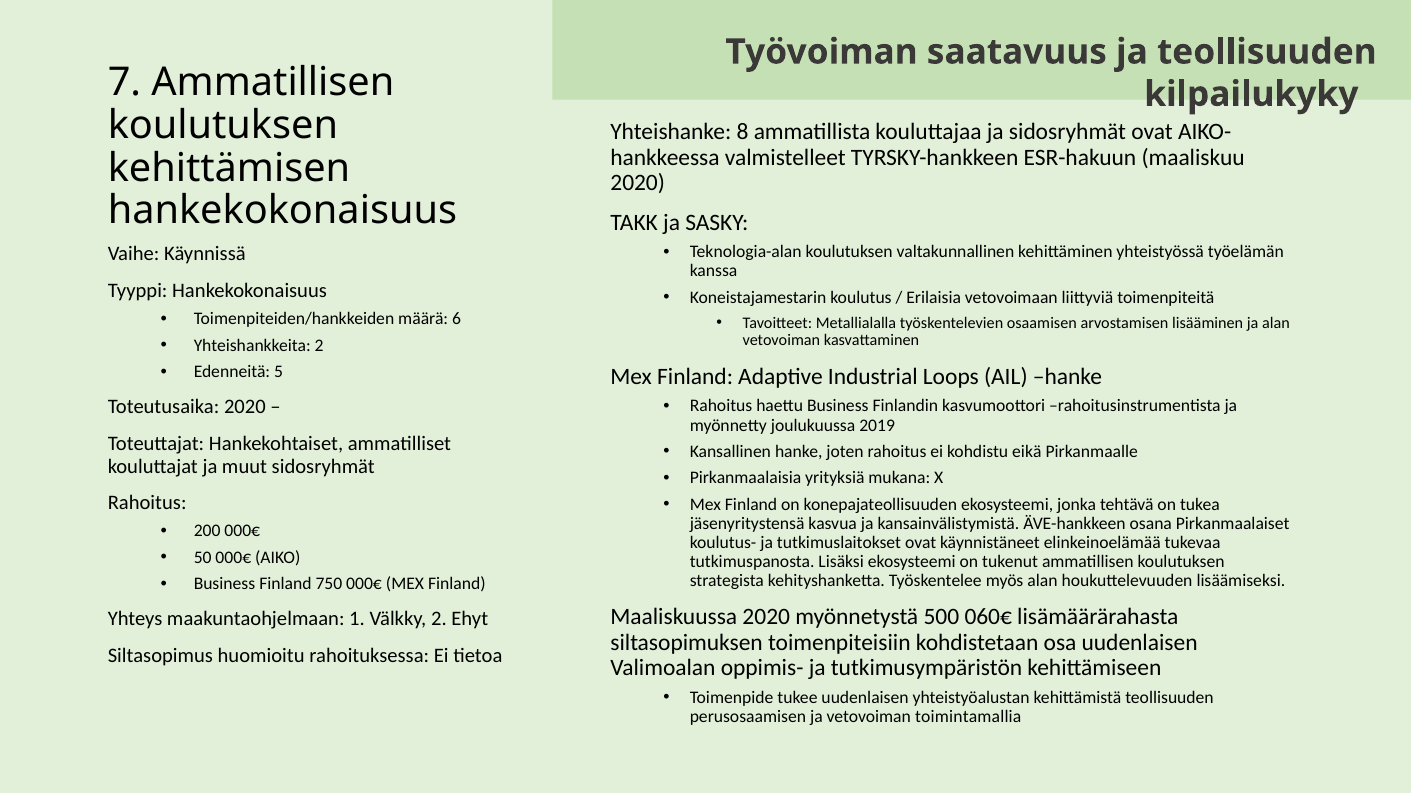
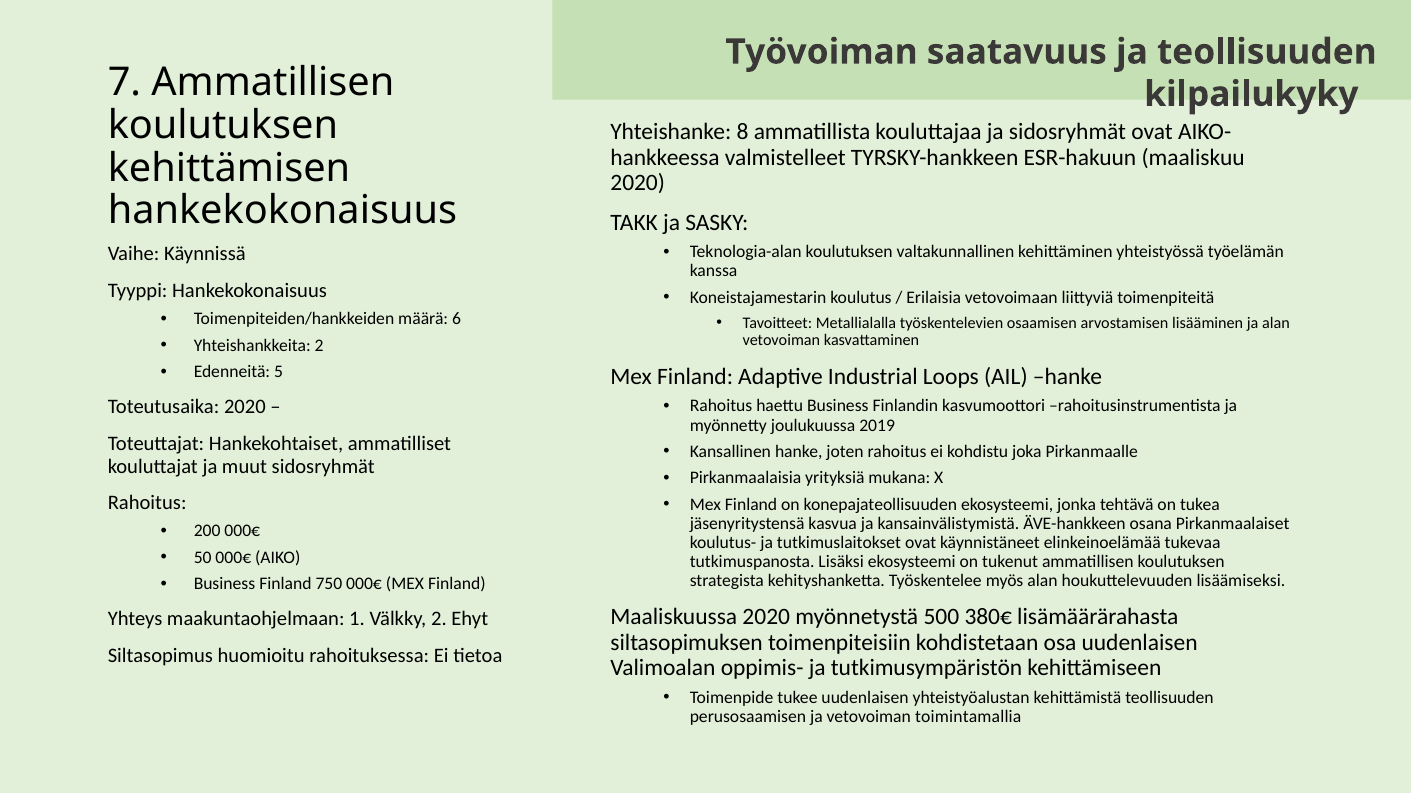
eikä: eikä -> joka (1027, 452)
060€: 060€ -> 380€ (988, 618)
